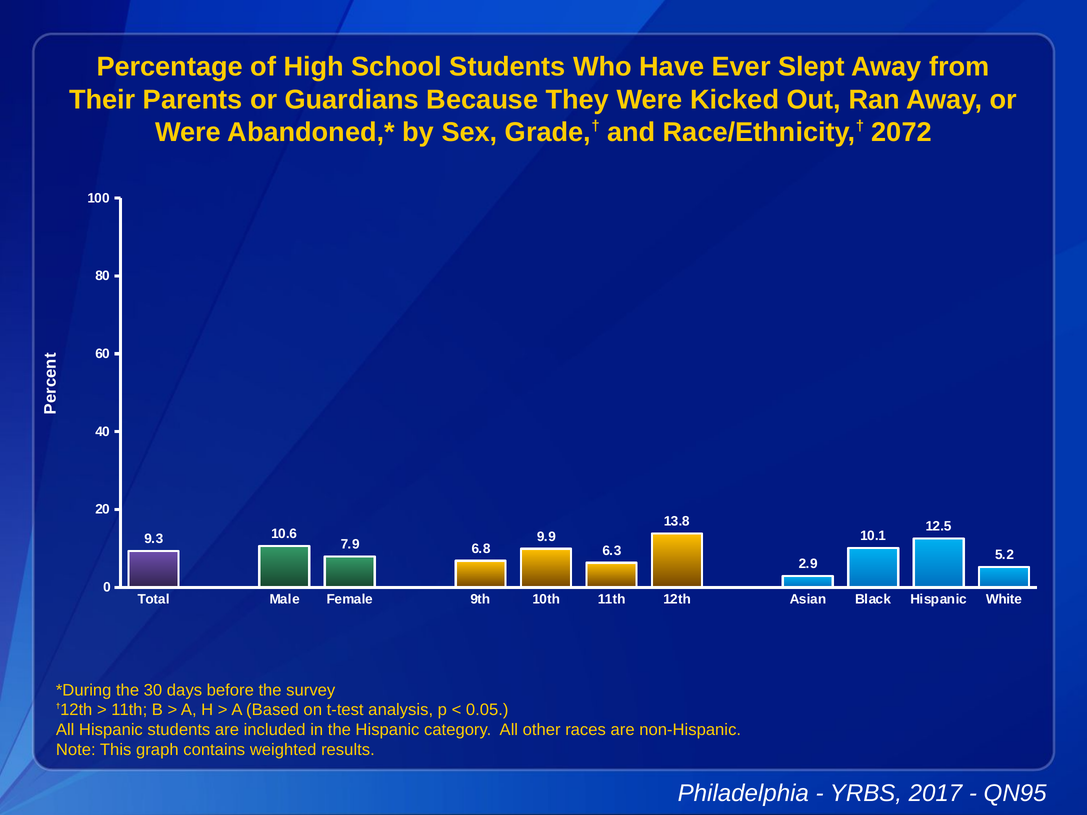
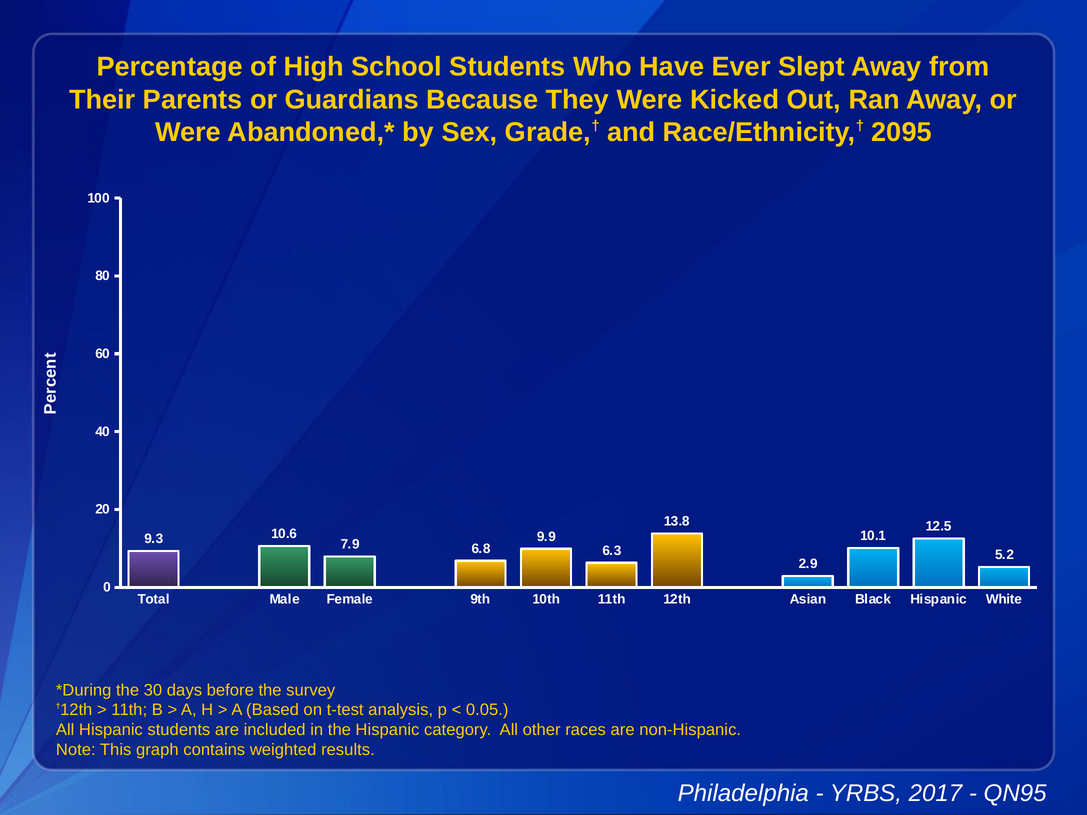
2072: 2072 -> 2095 (902, 132)
